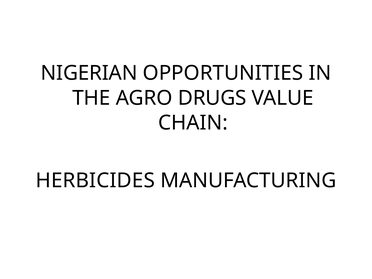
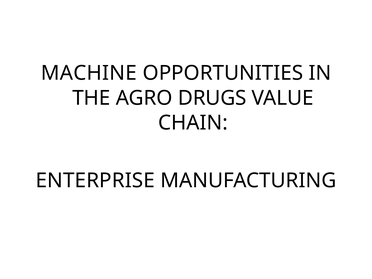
NIGERIAN: NIGERIAN -> MACHINE (89, 73)
HERBICIDES: HERBICIDES -> ENTERPRISE (95, 181)
